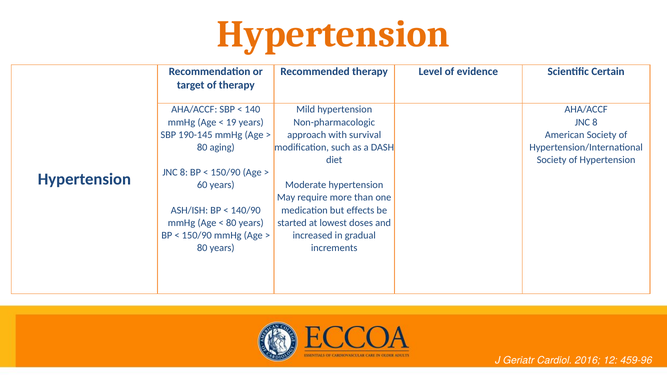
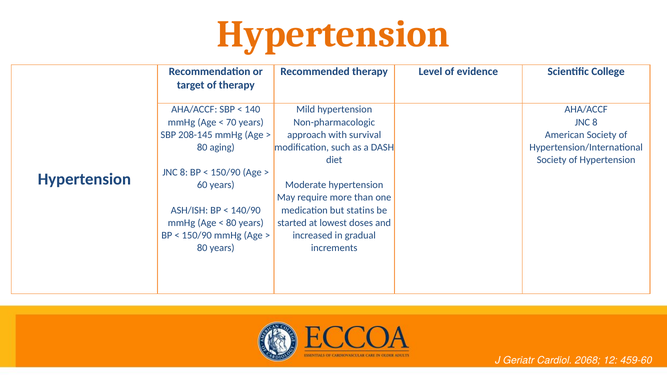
Certain: Certain -> College (608, 72)
19: 19 -> 70 (231, 122)
190-145: 190-145 -> 208-145 (195, 135)
effects: effects -> statins (360, 210)
2016: 2016 -> 2068 (588, 361)
459-96: 459-96 -> 459-60 (636, 361)
